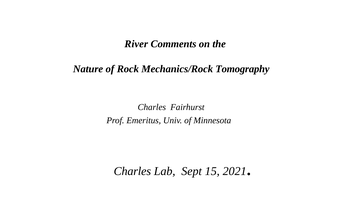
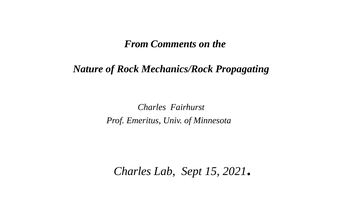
River: River -> From (136, 44)
Tomography: Tomography -> Propagating (242, 69)
